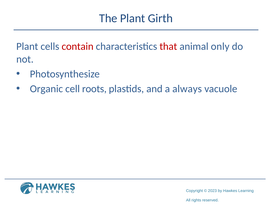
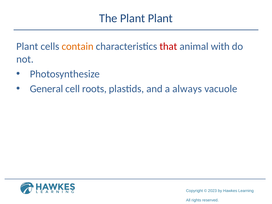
The Plant Girth: Girth -> Plant (160, 18)
contain colour: red -> orange (78, 46)
only: only -> with (220, 46)
Organic: Organic -> General (46, 89)
